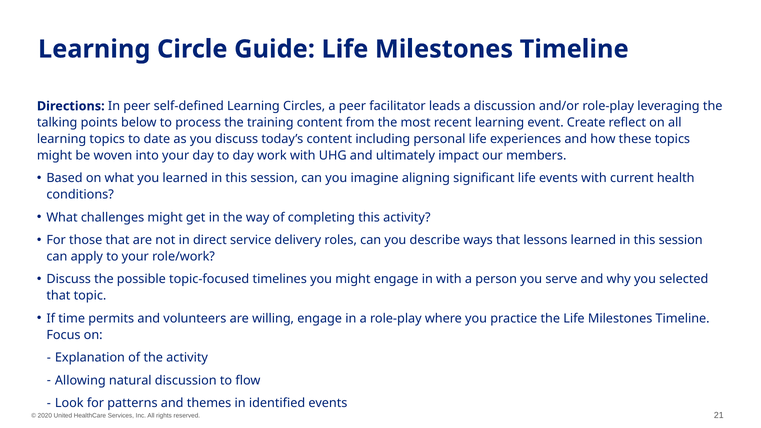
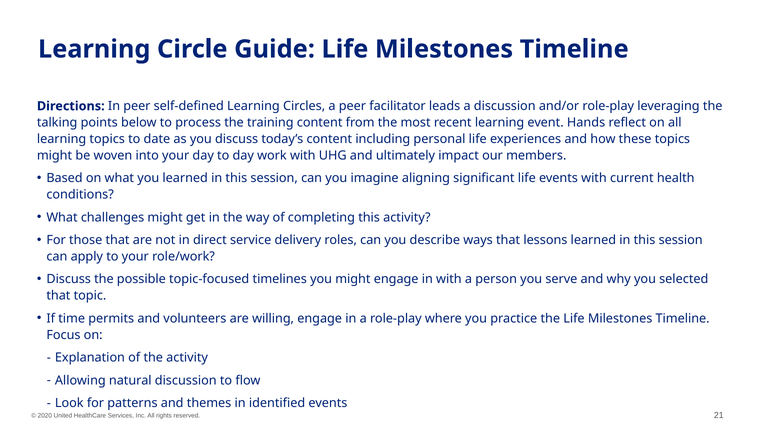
Create: Create -> Hands (586, 123)
